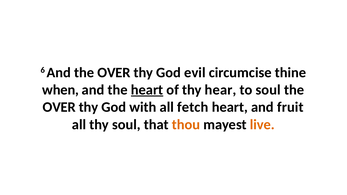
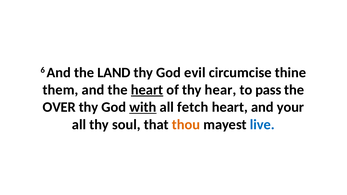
And the OVER: OVER -> LAND (114, 73)
when: when -> them (60, 90)
to soul: soul -> pass (268, 90)
with underline: none -> present (143, 107)
fruit: fruit -> your (291, 107)
live colour: orange -> blue (262, 125)
